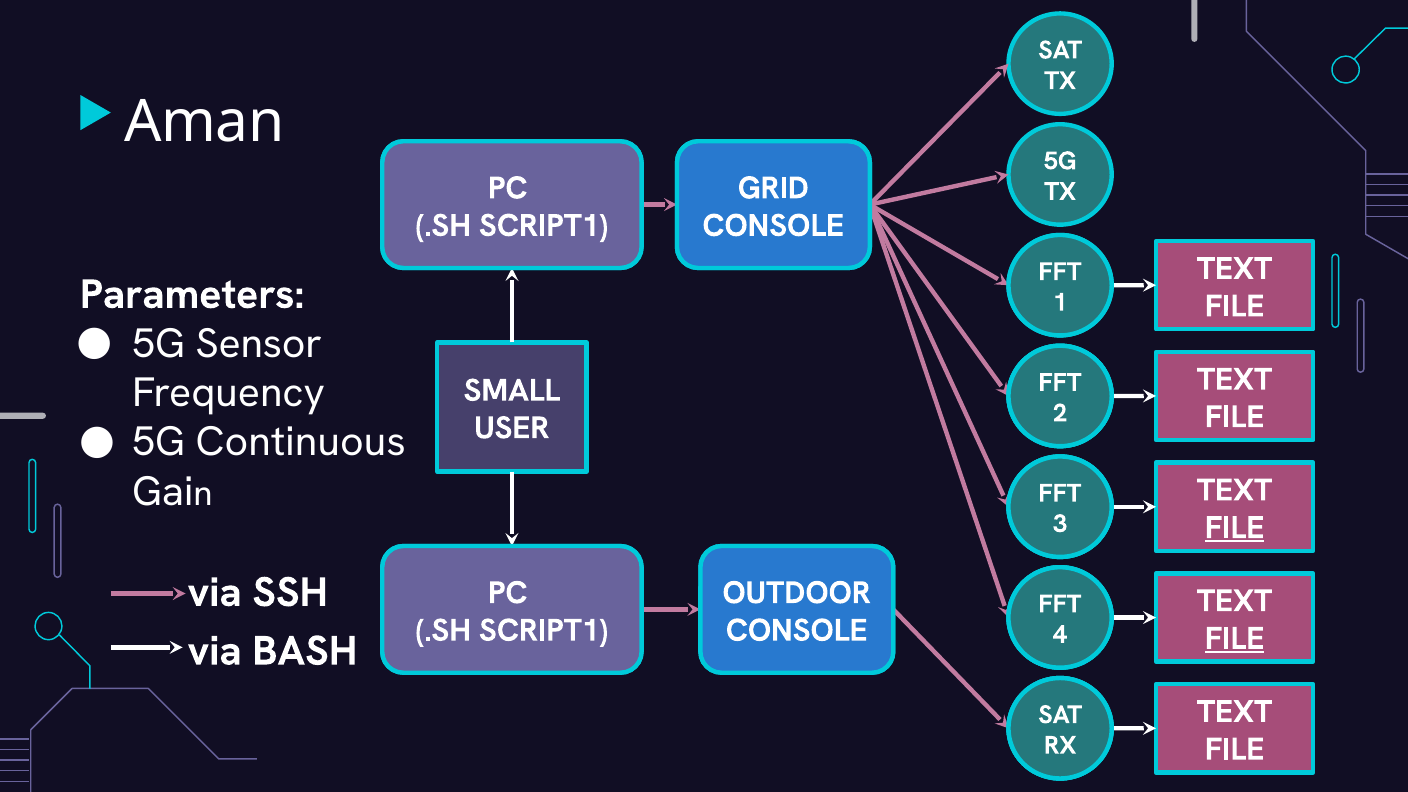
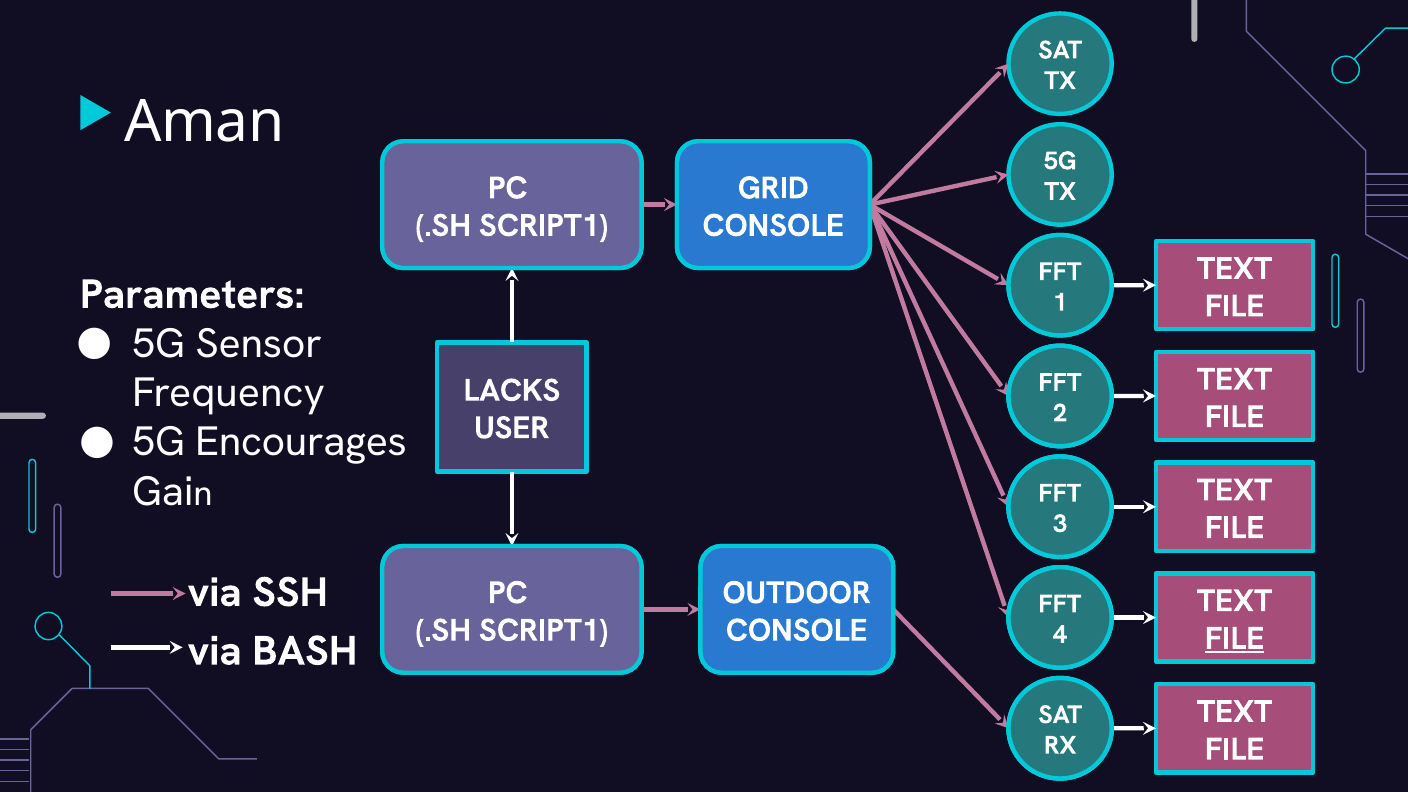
SMALL: SMALL -> LACKS (512, 390)
Continuous: Continuous -> Encourages (301, 442)
FILE underline: present -> none (1235, 528)
